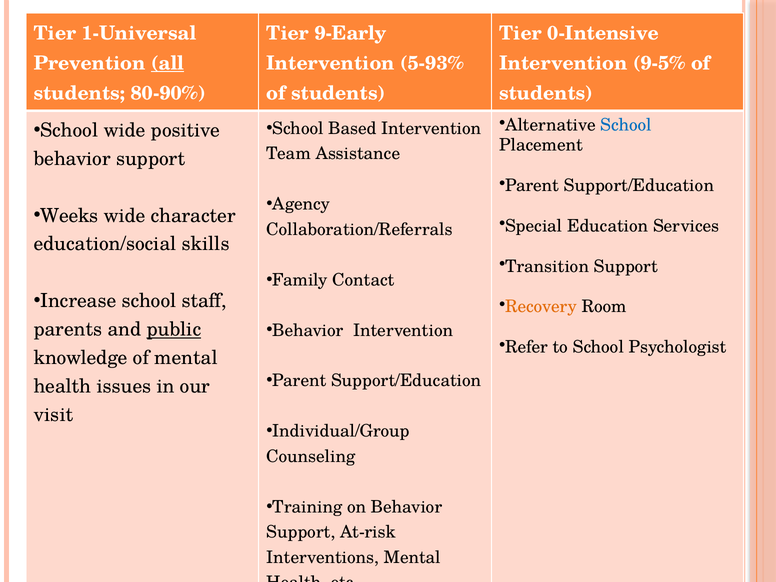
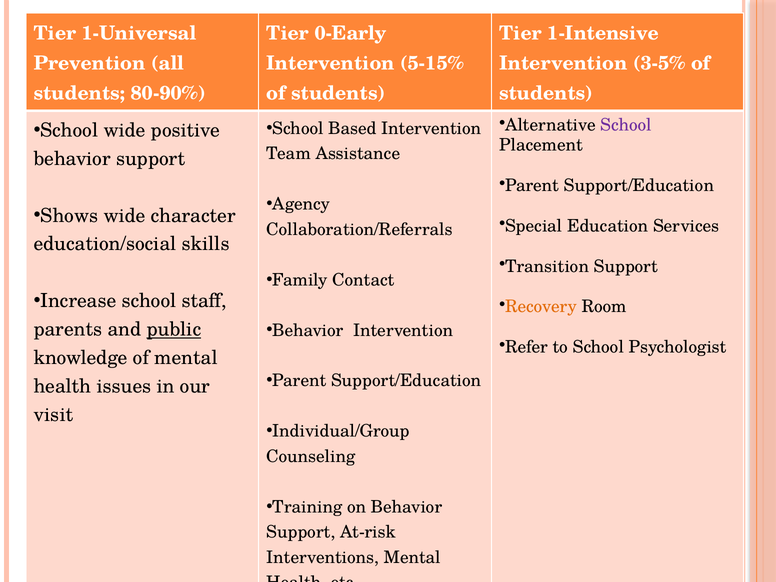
9-Early: 9-Early -> 0-Early (351, 33)
0-Intensive: 0-Intensive -> 1-Intensive (603, 33)
all underline: present -> none (168, 63)
5-93%: 5-93% -> 5-15% (432, 63)
9-5%: 9-5% -> 3-5% (659, 63)
School colour: blue -> purple (626, 125)
Weeks: Weeks -> Shows (69, 216)
